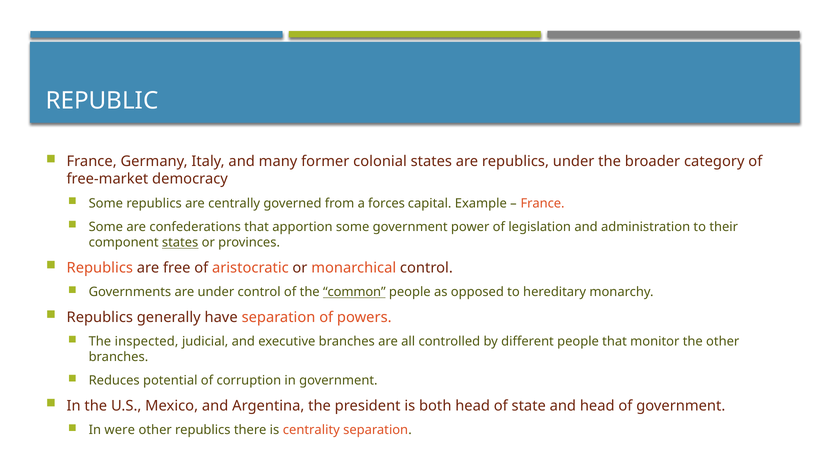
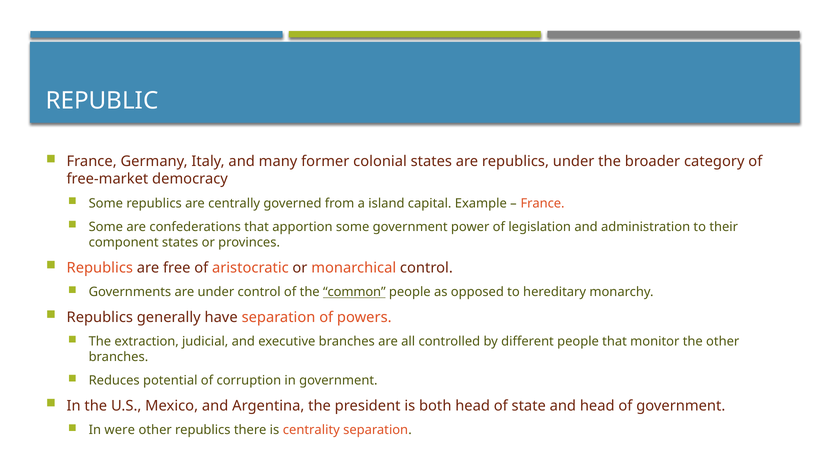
forces: forces -> island (386, 203)
states underline: present -> none (180, 243)
inspected: inspected -> extraction (147, 342)
